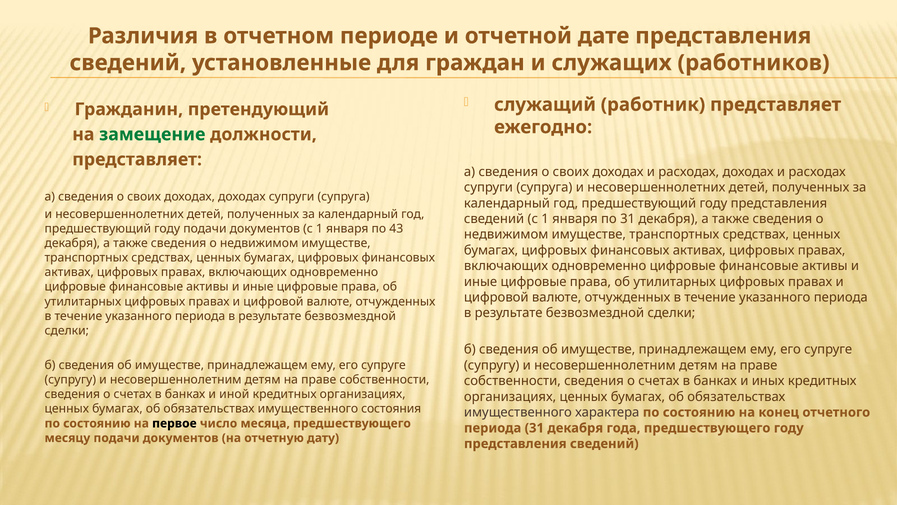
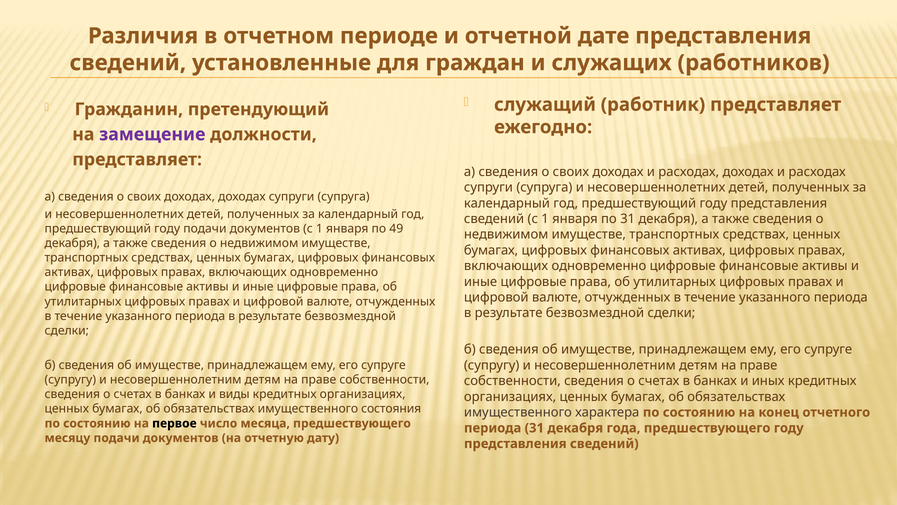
замещение colour: green -> purple (152, 134)
43: 43 -> 49 (396, 228)
иной: иной -> виды (234, 394)
